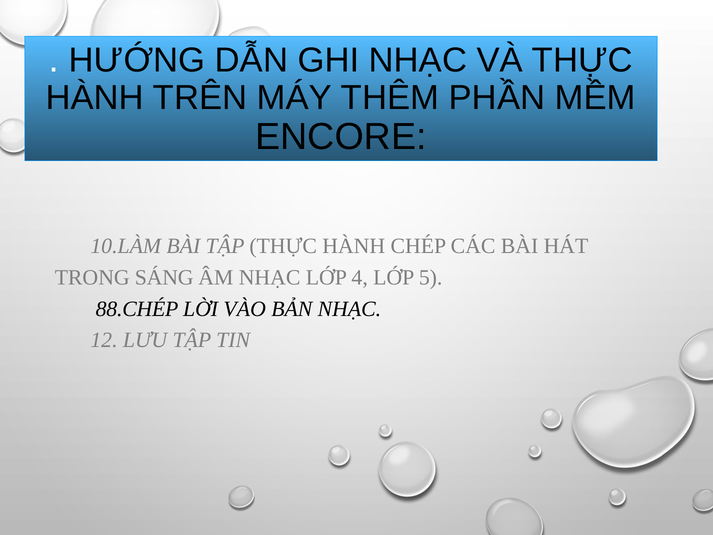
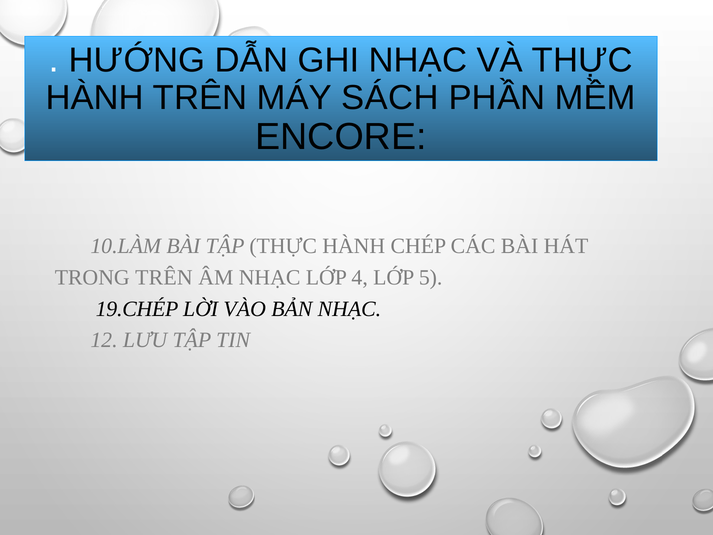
THÊM: THÊM -> SÁCH (390, 98)
TRONG SÁNG: SÁNG -> TRÊN (164, 277)
88.CHÉP: 88.CHÉP -> 19.CHÉP (137, 309)
